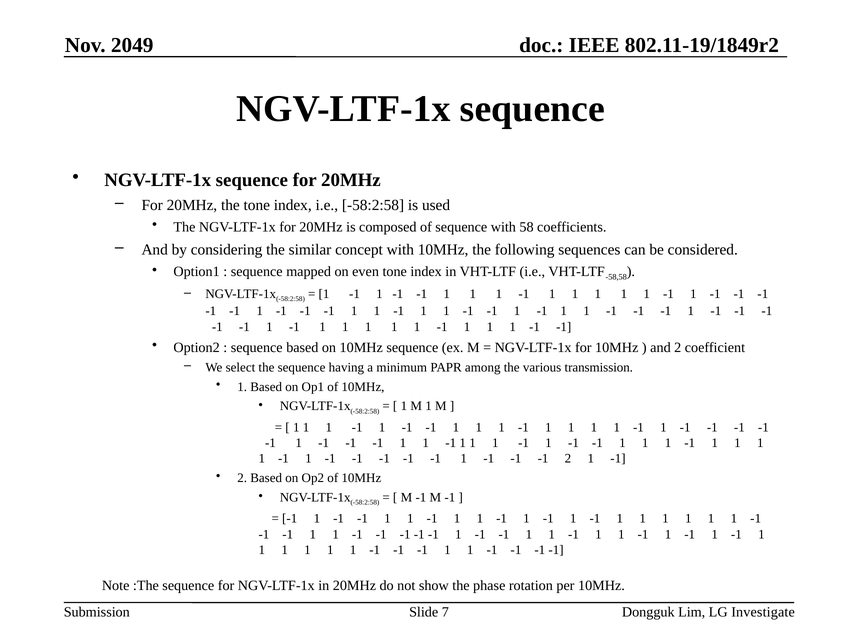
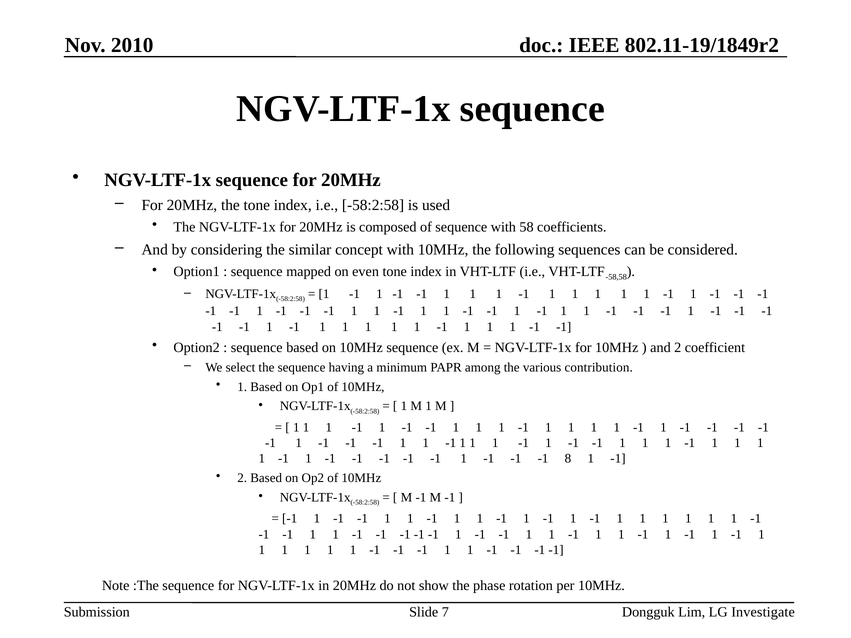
2049: 2049 -> 2010 (132, 45)
transmission: transmission -> contribution (599, 368)
-1 2: 2 -> 8 (568, 459)
